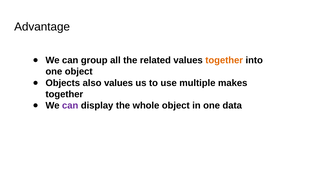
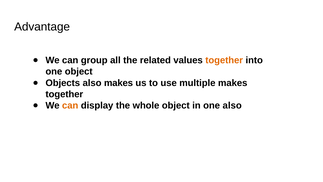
also values: values -> makes (119, 83)
can colour: purple -> orange (70, 105)
one data: data -> also (232, 105)
